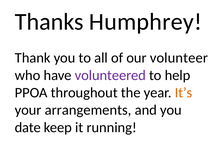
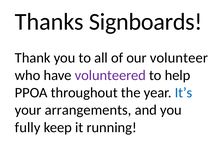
Humphrey: Humphrey -> Signboards (146, 22)
It’s colour: orange -> blue (183, 93)
date: date -> fully (28, 127)
